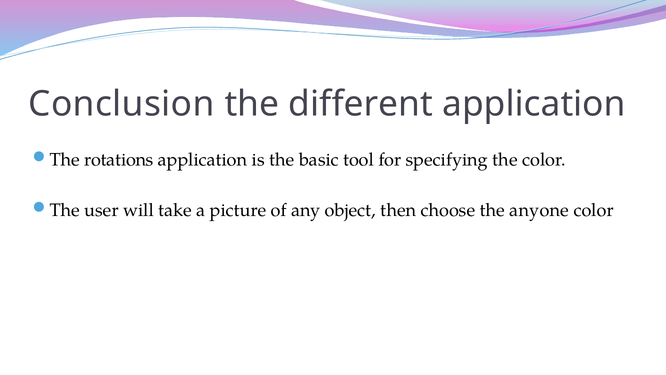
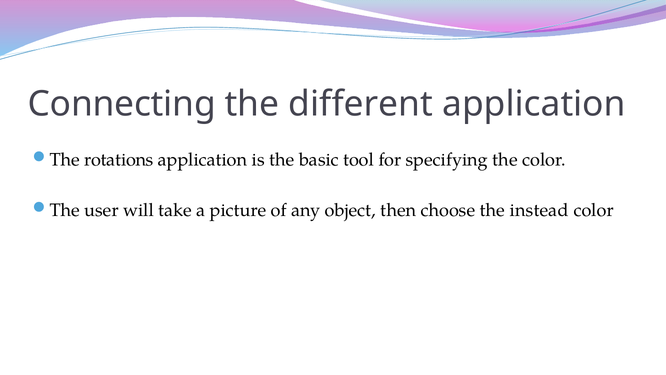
Conclusion: Conclusion -> Connecting (122, 104)
anyone: anyone -> instead (539, 210)
